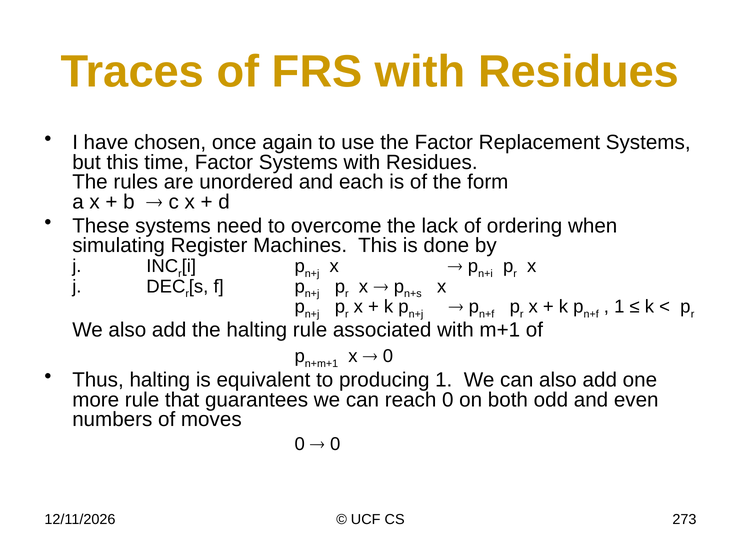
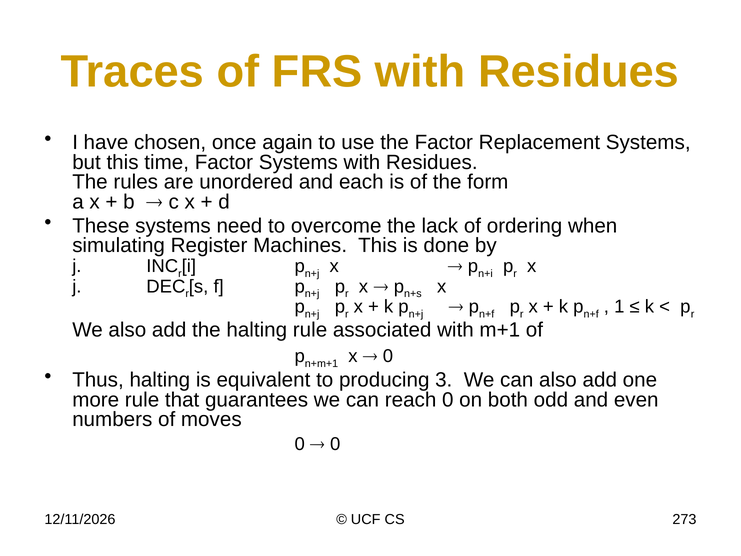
producing 1: 1 -> 3 (444, 380)
